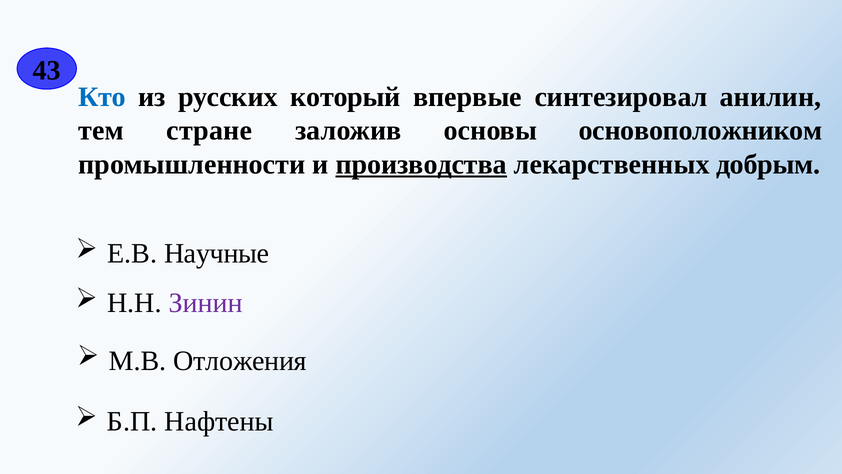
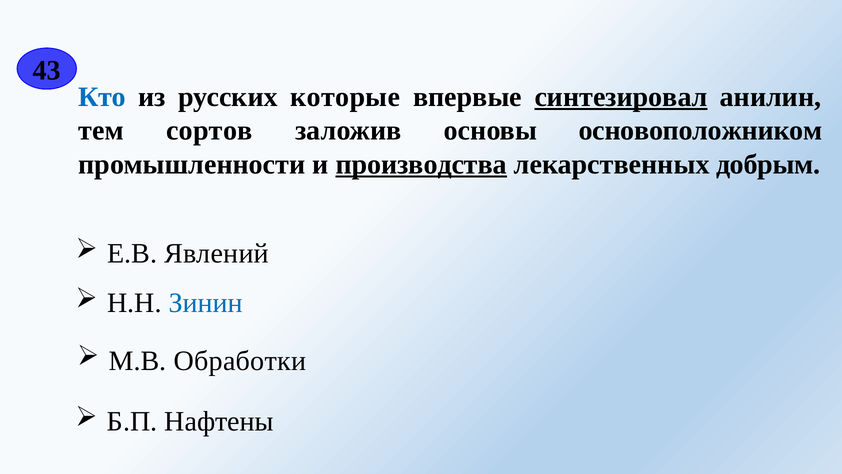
который: который -> которые (345, 97)
синтезировал underline: none -> present (621, 97)
стране: стране -> сортов (209, 131)
Научные: Научные -> Явлений (216, 253)
Зинин colour: purple -> blue (206, 303)
Отложения: Отложения -> Обработки (240, 360)
